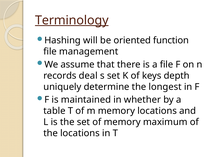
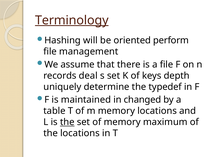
function: function -> perform (171, 41)
longest: longest -> typedef (165, 87)
whether: whether -> changed (142, 100)
the underline: none -> present (67, 122)
